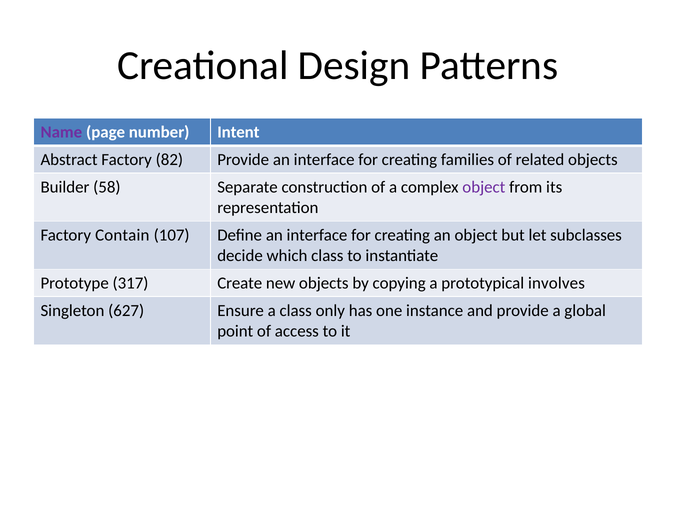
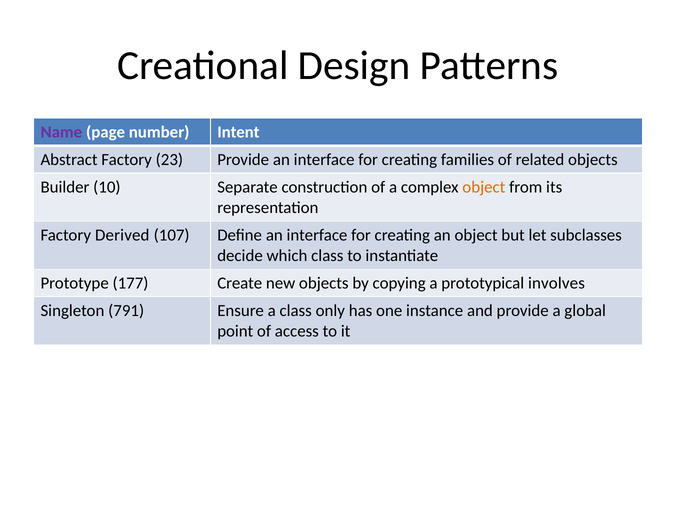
82: 82 -> 23 (169, 160)
58: 58 -> 10 (107, 187)
object colour: purple -> orange (484, 187)
Contain: Contain -> Derived (122, 235)
317: 317 -> 177 (131, 283)
627: 627 -> 791 (126, 311)
